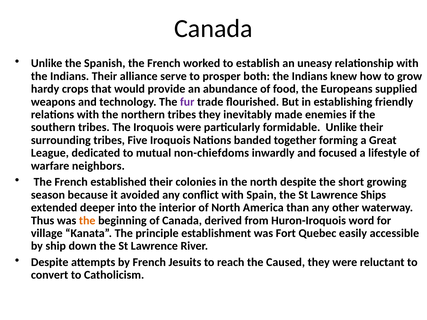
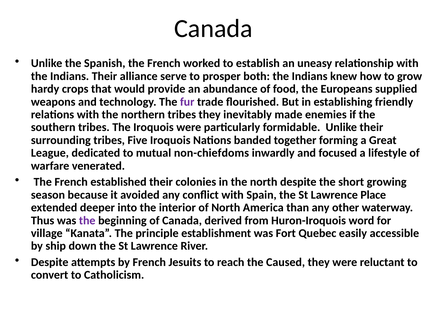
neighbors: neighbors -> venerated (98, 166)
Ships: Ships -> Place (373, 195)
the colour: orange -> purple (87, 221)
